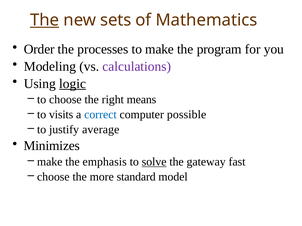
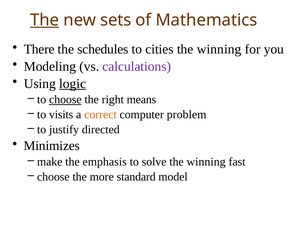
Order: Order -> There (39, 49)
processes: processes -> schedules (103, 49)
to make: make -> cities (159, 49)
program: program -> winning (219, 49)
choose underline: none -> present (65, 100)
correct colour: blue -> orange (100, 115)
possible: possible -> problem (187, 115)
average: average -> directed (101, 130)
solve underline: present -> none (154, 162)
gateway: gateway -> winning (206, 162)
